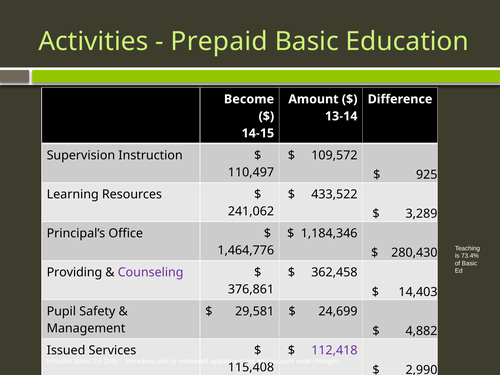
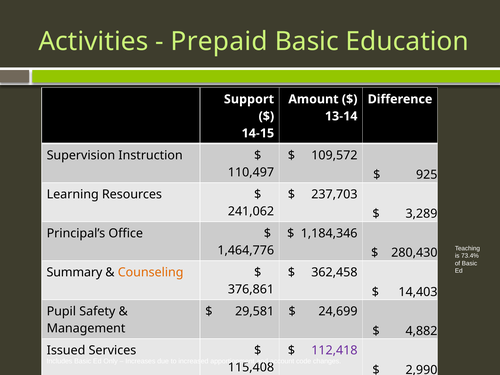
Become: Become -> Support (249, 99)
433,522: 433,522 -> 237,703 (334, 194)
Providing: Providing -> Summary (74, 272)
Counseling colour: purple -> orange (151, 272)
